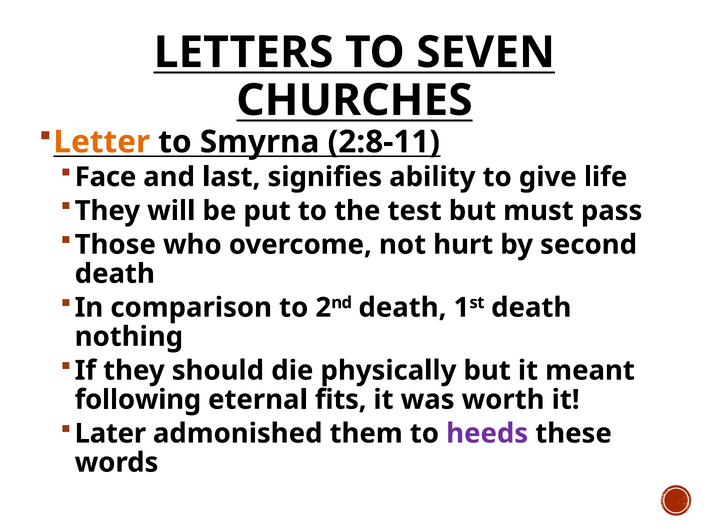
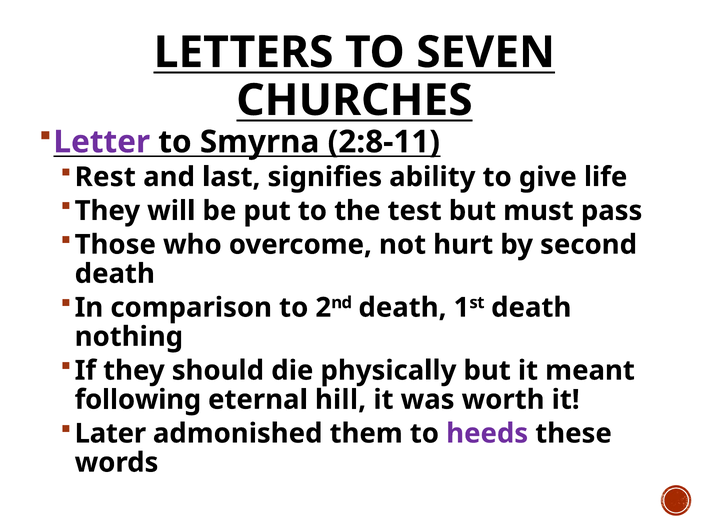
Letter colour: orange -> purple (102, 142)
Face: Face -> Rest (105, 177)
fits: fits -> hill (341, 399)
